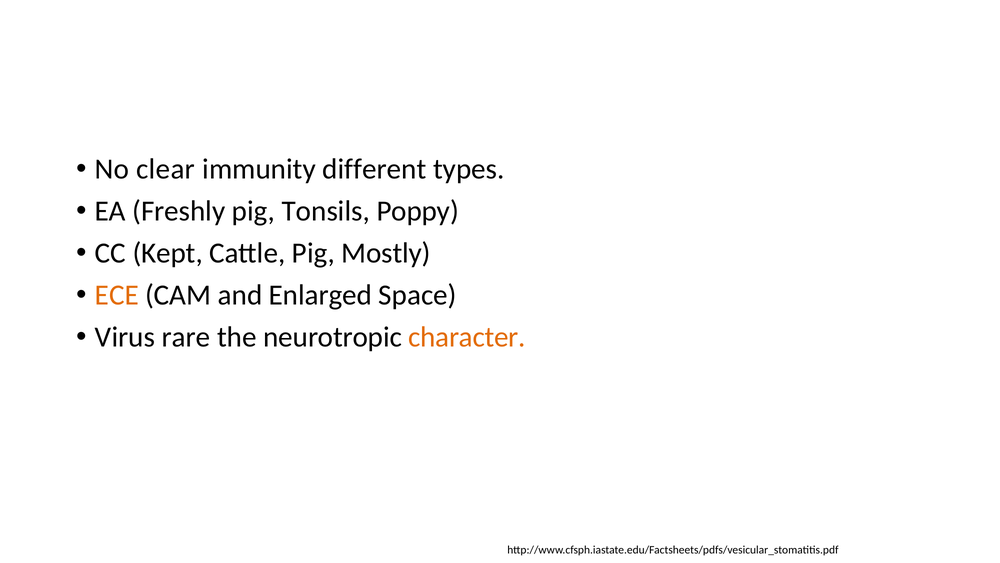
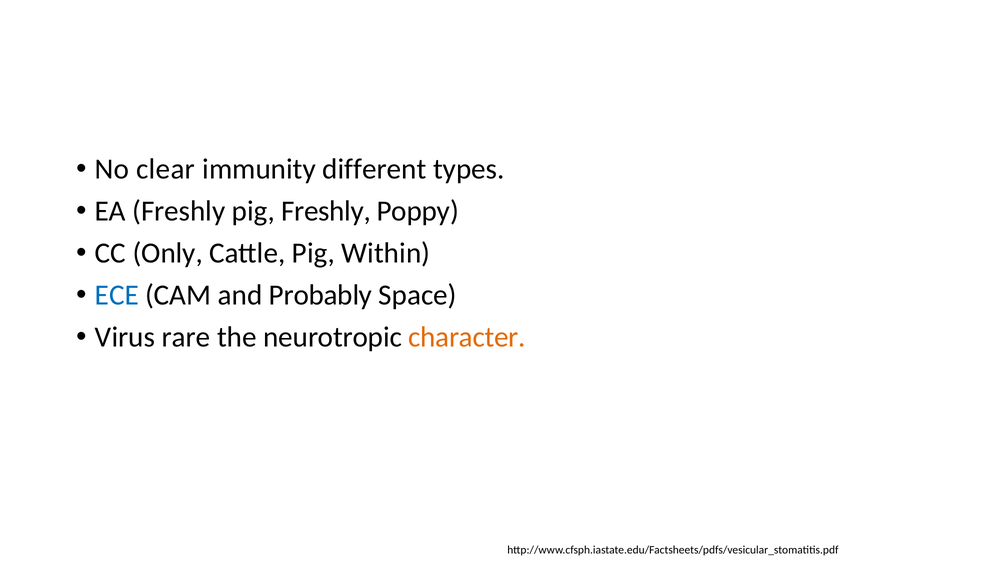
pig Tonsils: Tonsils -> Freshly (326, 211)
Kept: Kept -> Only (168, 253)
Mostly: Mostly -> Within (386, 253)
ECE colour: orange -> blue (117, 295)
Enlarged: Enlarged -> Probably (320, 295)
